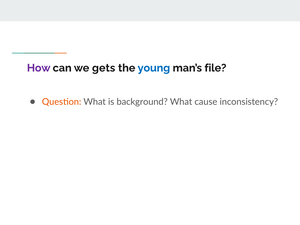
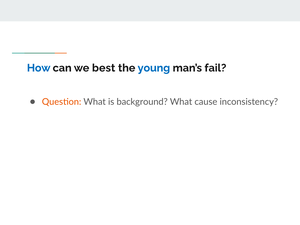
How colour: purple -> blue (39, 68)
gets: gets -> best (104, 68)
file: file -> fail (215, 68)
